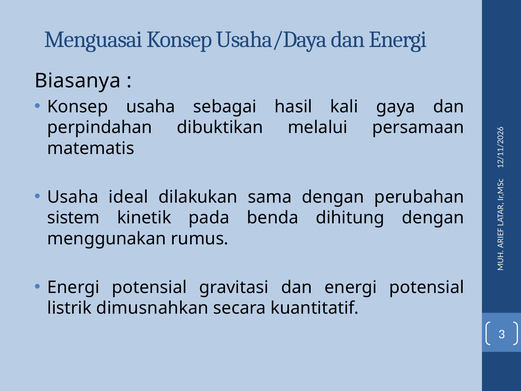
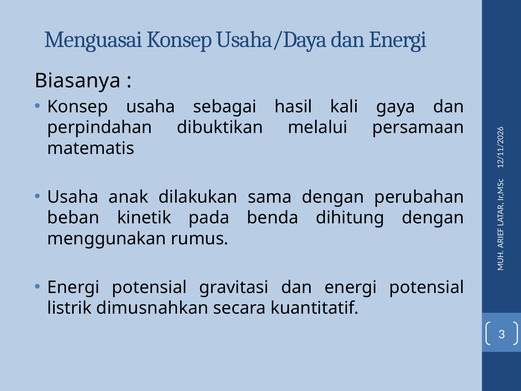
ideal: ideal -> anak (129, 197)
sistem: sistem -> beban (73, 218)
